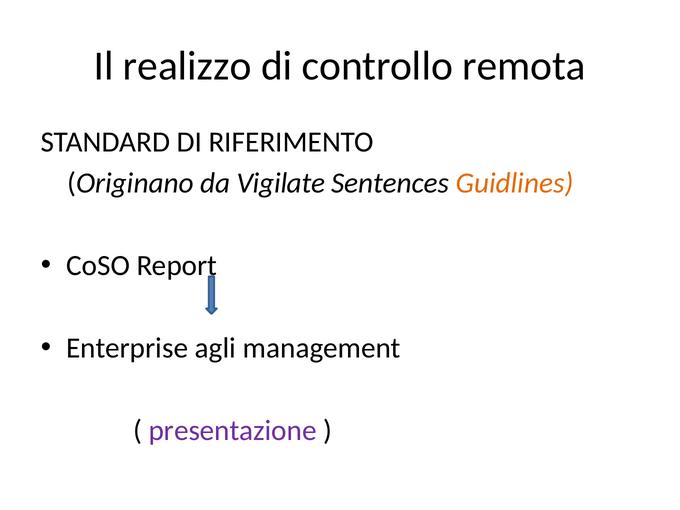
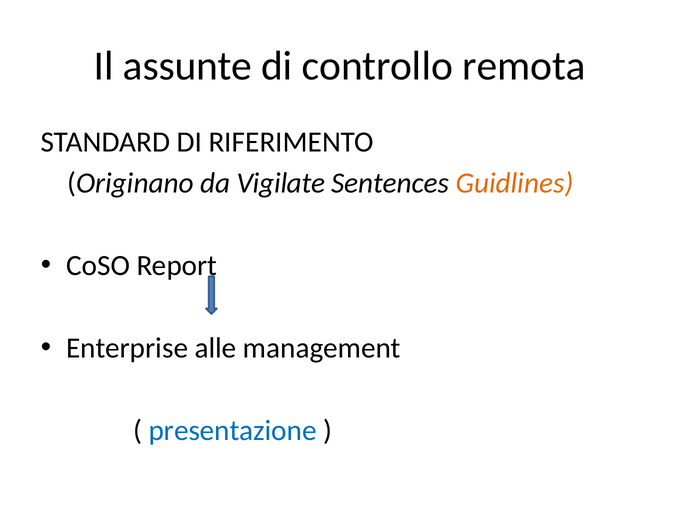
realizzo: realizzo -> assunte (187, 66)
agli: agli -> alle (216, 348)
presentazione colour: purple -> blue (233, 430)
